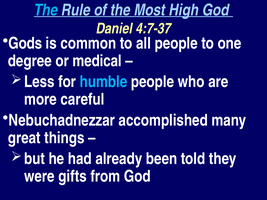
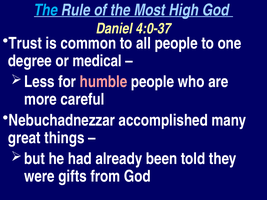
4:7-37: 4:7-37 -> 4:0-37 (153, 29)
Gods: Gods -> Trust (25, 43)
humble colour: light blue -> pink (103, 82)
